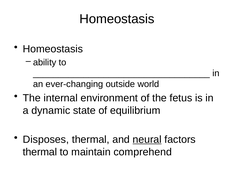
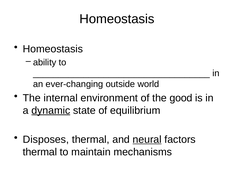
fetus: fetus -> good (181, 98)
dynamic underline: none -> present (51, 111)
comprehend: comprehend -> mechanisms (143, 152)
